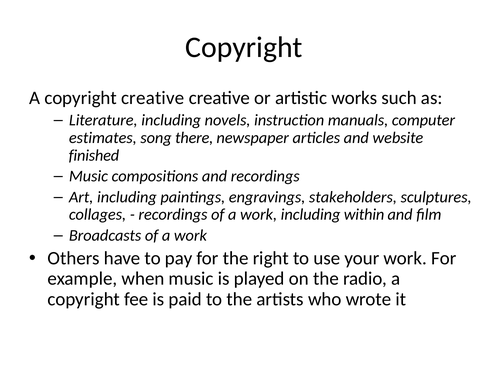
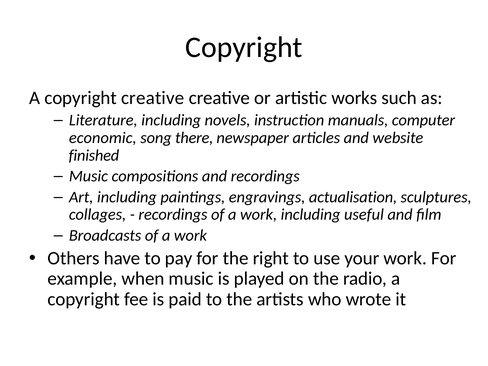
estimates: estimates -> economic (103, 138)
stakeholders: stakeholders -> actualisation (353, 197)
within: within -> useful (364, 215)
